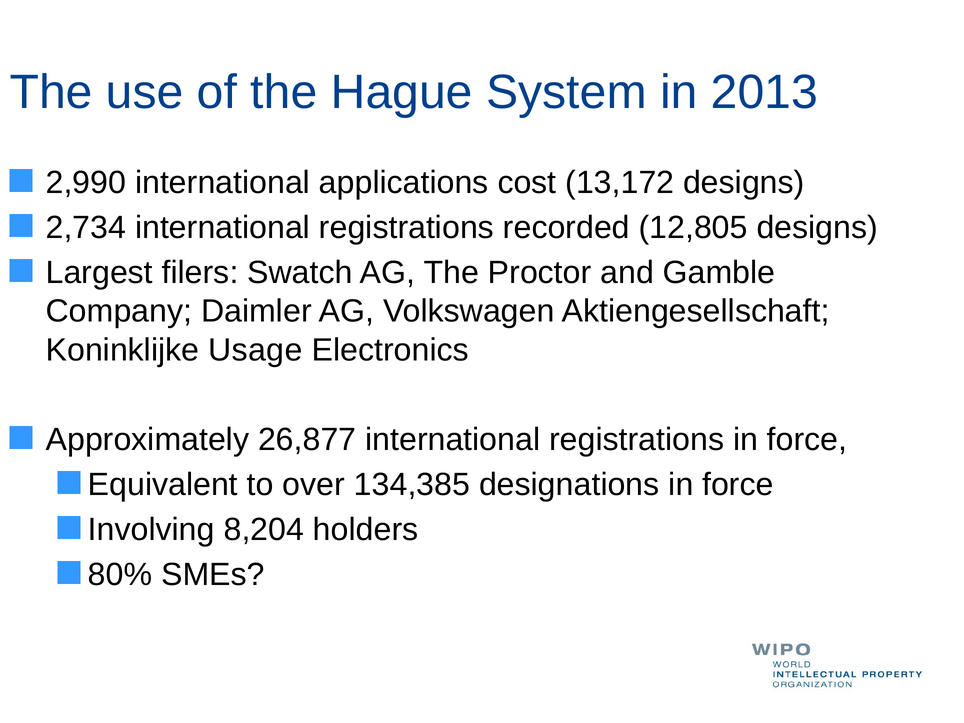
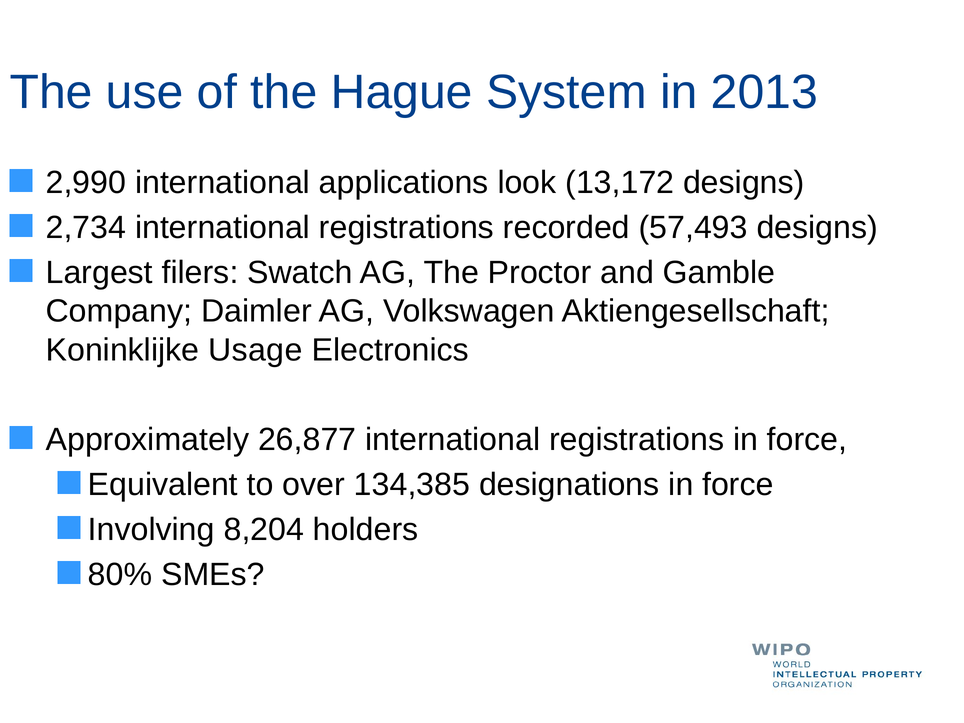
cost: cost -> look (527, 183)
12,805: 12,805 -> 57,493 (693, 228)
